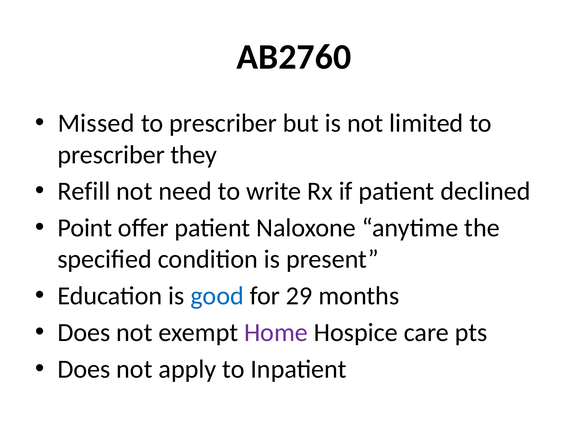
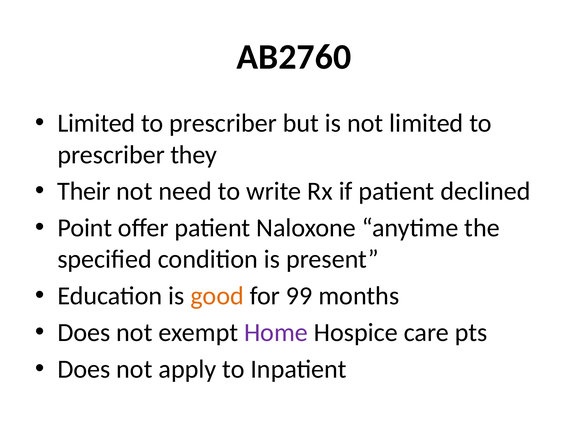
Missed: Missed -> Limited (96, 123)
Refill: Refill -> Their (84, 191)
good colour: blue -> orange (217, 296)
29: 29 -> 99 (299, 296)
